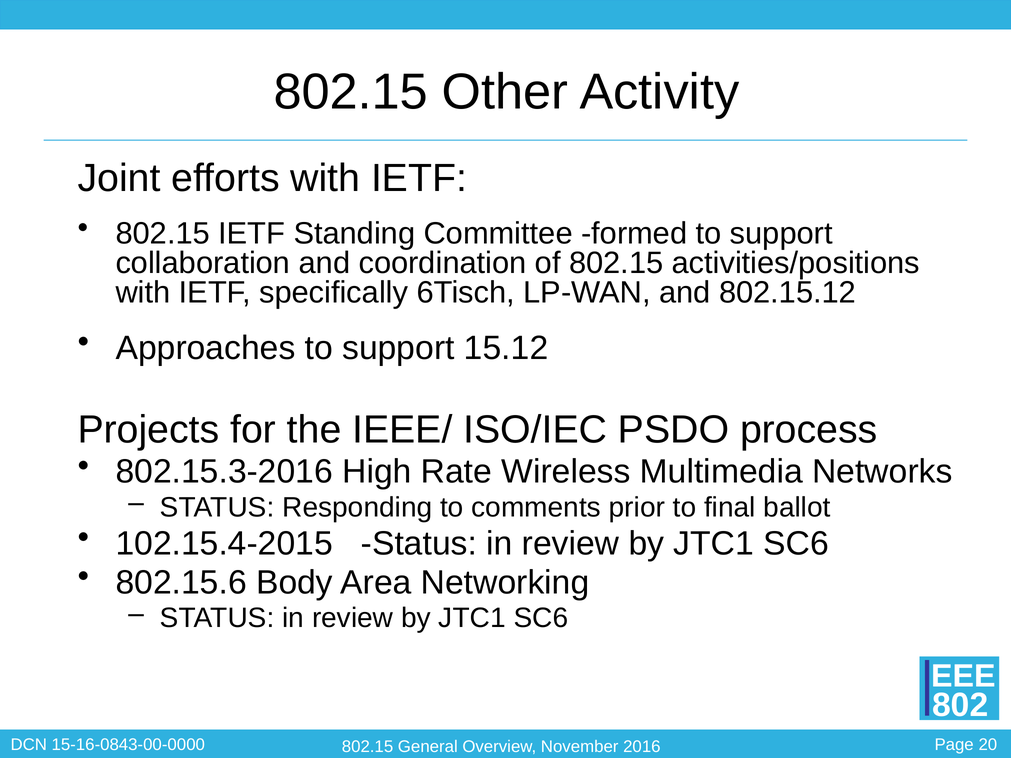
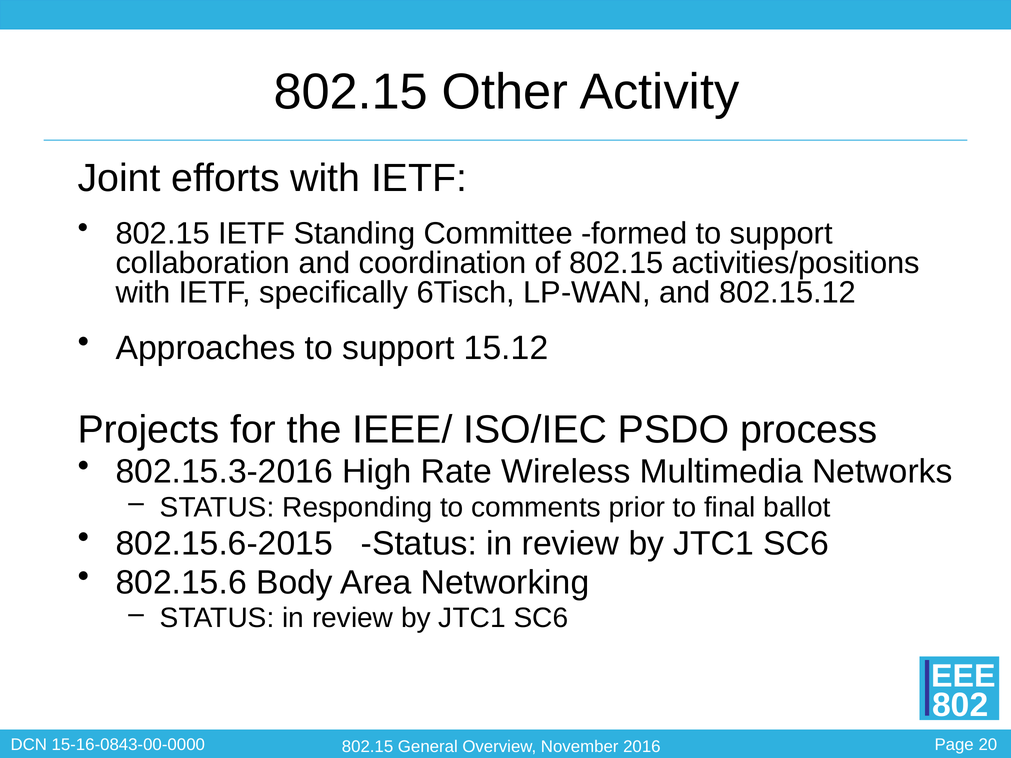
102.15.4-2015: 102.15.4-2015 -> 802.15.6-2015 (224, 544)
